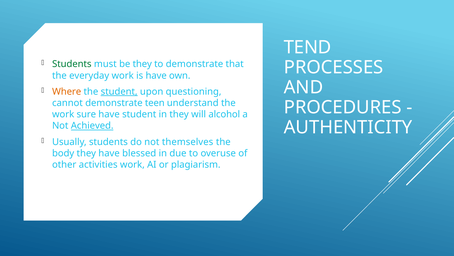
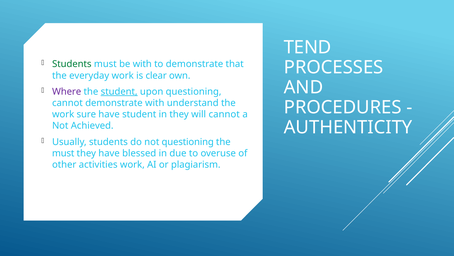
be they: they -> with (142, 64)
is have: have -> clear (156, 75)
Where colour: orange -> purple (67, 91)
demonstrate teen: teen -> with (155, 103)
will alcohol: alcohol -> cannot (224, 114)
Achieved underline: present -> none (92, 126)
not themselves: themselves -> questioning (188, 142)
body: body -> must (63, 153)
